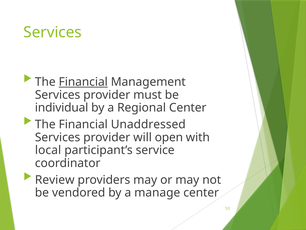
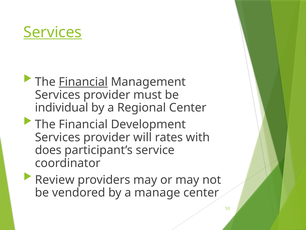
Services underline: none -> present (53, 32)
Unaddressed: Unaddressed -> Development (148, 124)
open: open -> rates (169, 137)
local: local -> does (48, 150)
